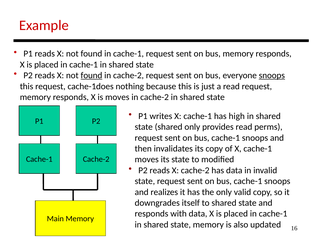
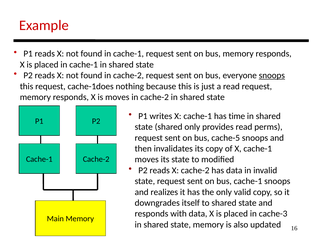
found underline: present -> none (91, 75)
high: high -> time (237, 116)
cache-1: cache-1 -> cache-5 (226, 138)
cache-1: cache-1 -> cache-3 (273, 214)
